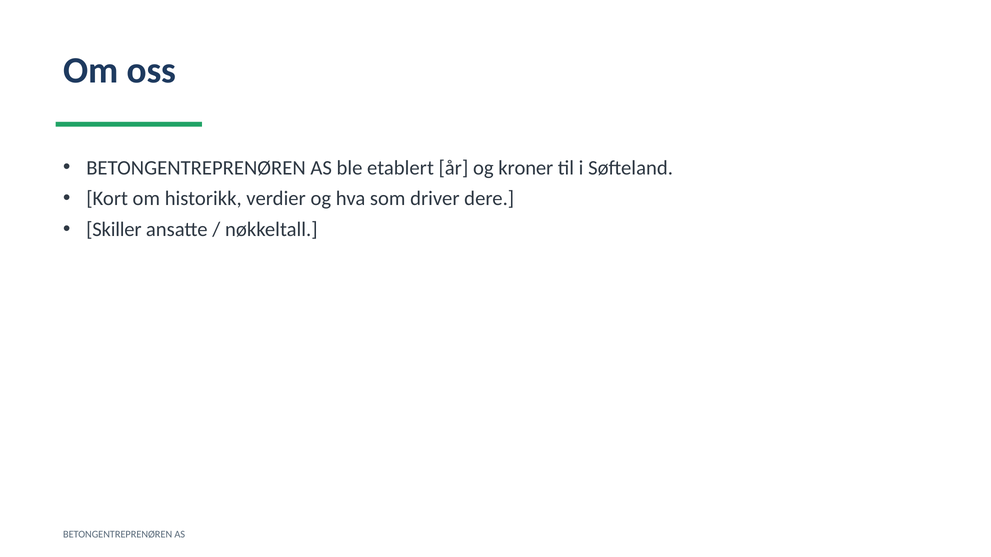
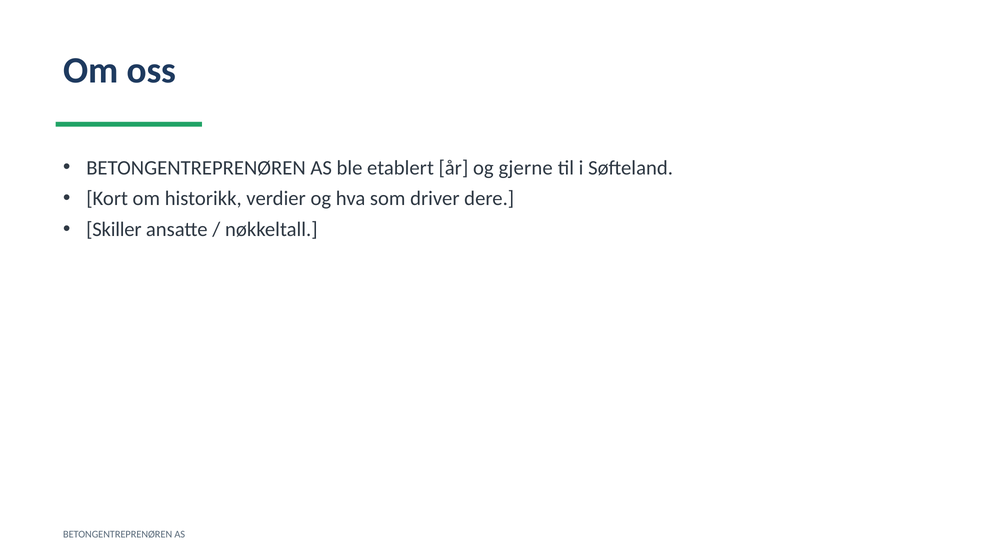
kroner: kroner -> gjerne (526, 168)
